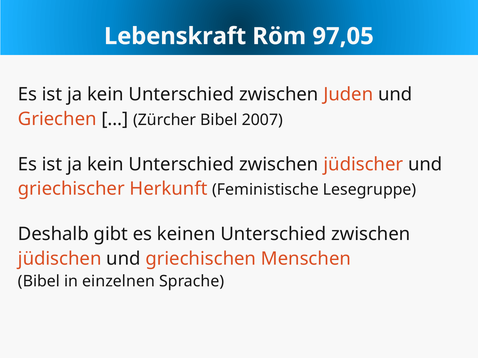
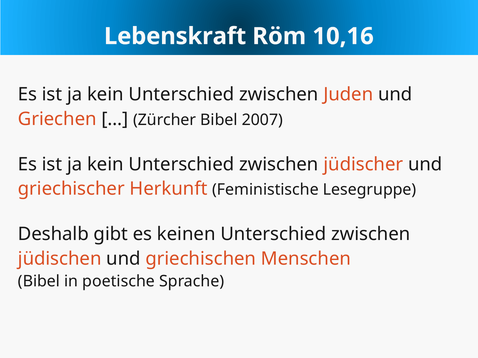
97,05: 97,05 -> 10,16 (343, 36)
einzelnen: einzelnen -> poetische (119, 281)
